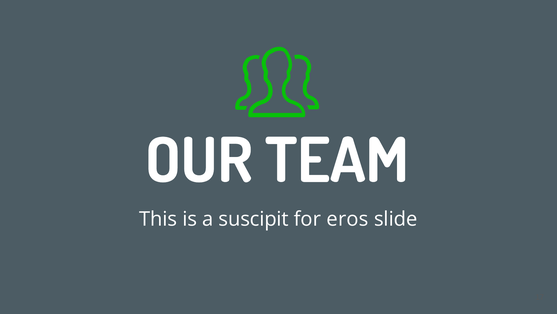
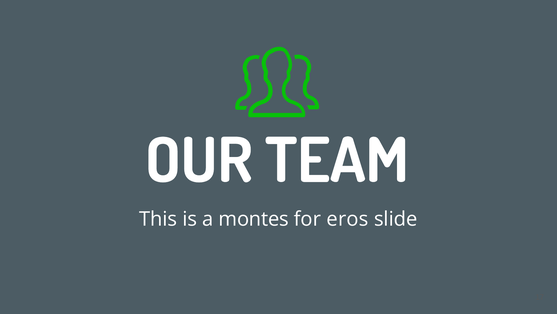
suscipit: suscipit -> montes (254, 219)
